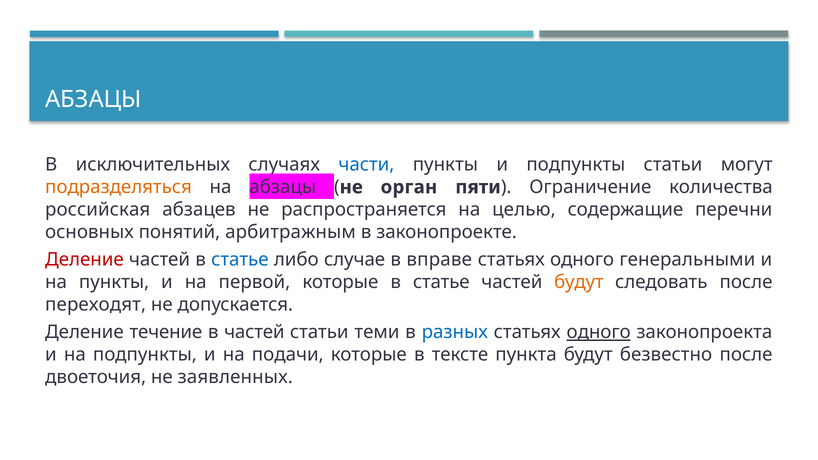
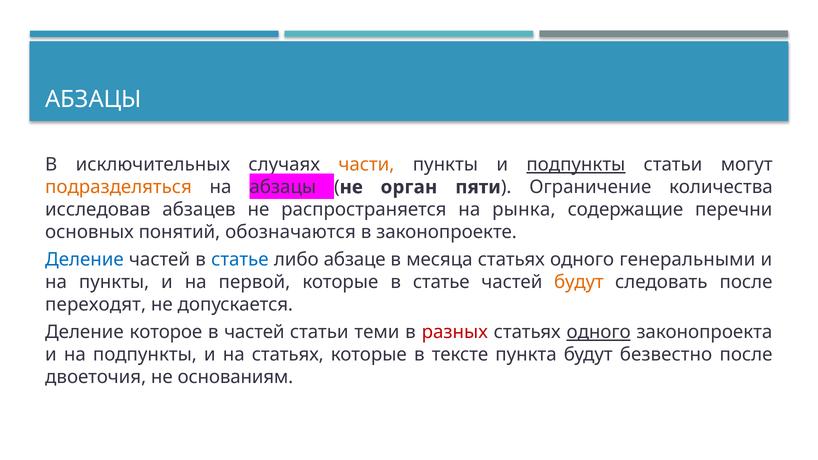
части colour: blue -> orange (366, 165)
подпункты underline: none -> present (576, 165)
российская: российская -> исследовав (98, 210)
целью: целью -> рынка (524, 210)
арбитражным: арбитражным -> обозначаются (291, 232)
Деление colour: red -> blue (84, 260)
случае: случае -> абзаце (355, 260)
вправе: вправе -> месяца (439, 260)
течение: течение -> которое (166, 332)
разных colour: blue -> red (455, 332)
на подачи: подачи -> статьях (288, 355)
заявленных: заявленных -> основаниям (235, 377)
